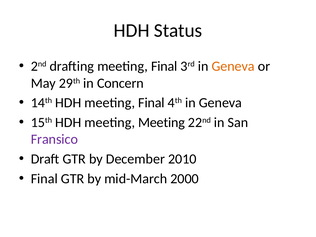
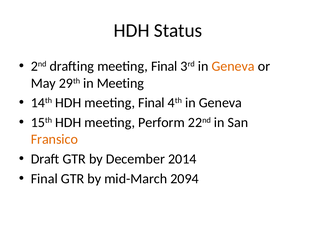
in Concern: Concern -> Meeting (120, 83)
meeting Meeting: Meeting -> Perform (162, 122)
Fransico colour: purple -> orange (54, 139)
2010: 2010 -> 2014 (182, 159)
2000: 2000 -> 2094 (185, 179)
